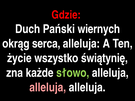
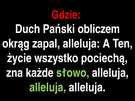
wiernych: wiernych -> obliczem (99, 29)
serca: serca -> zapal (46, 44)
świątynię: świątynię -> pociechą (104, 58)
alleluja colour: pink -> light green (48, 88)
